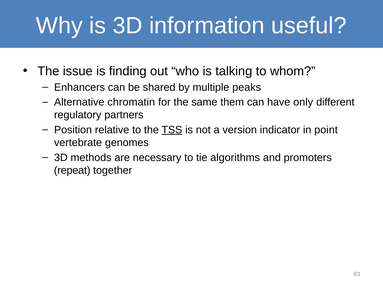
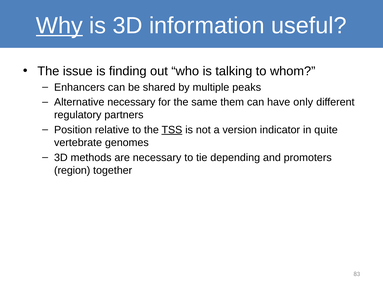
Why underline: none -> present (59, 26)
Alternative chromatin: chromatin -> necessary (131, 102)
point: point -> quite (326, 130)
algorithms: algorithms -> depending (235, 158)
repeat: repeat -> region (72, 170)
